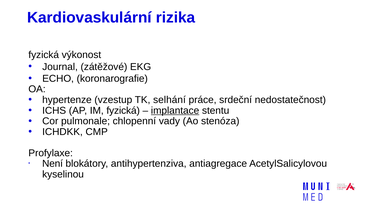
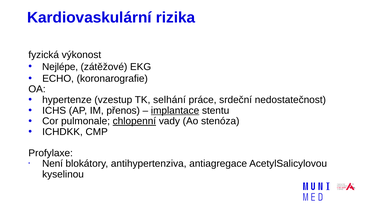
Journal: Journal -> Nejlépe (60, 67)
IM fyzická: fyzická -> přenos (123, 111)
chlopenní underline: none -> present (134, 121)
